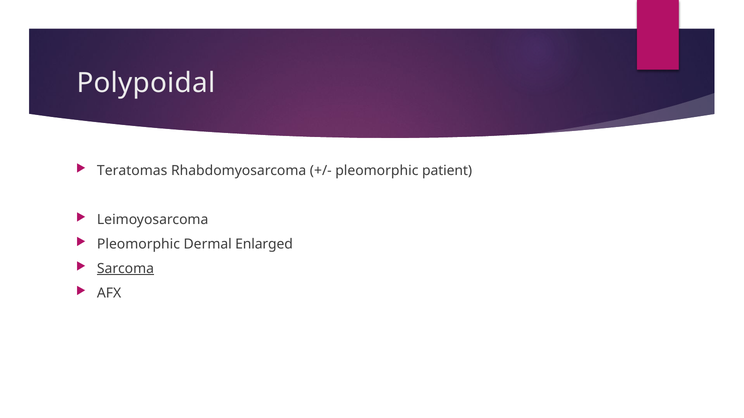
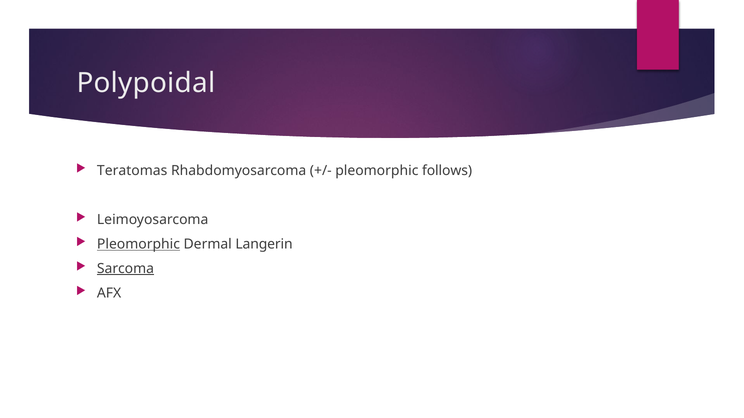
patient: patient -> follows (447, 171)
Pleomorphic underline: none -> present (138, 244)
Enlarged: Enlarged -> Langerin (264, 244)
